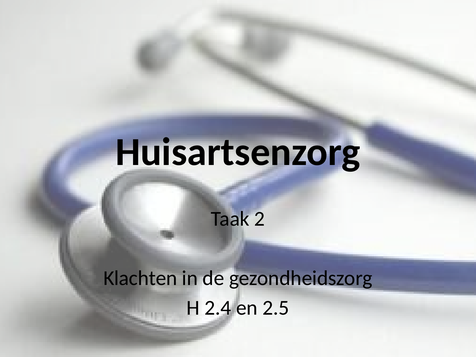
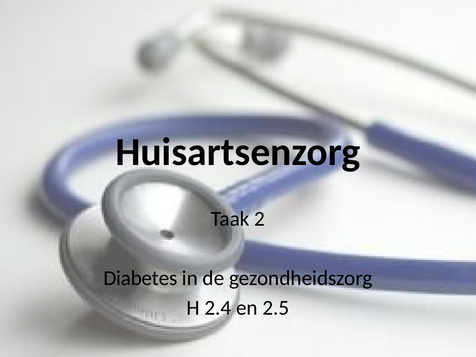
Klachten: Klachten -> Diabetes (140, 278)
